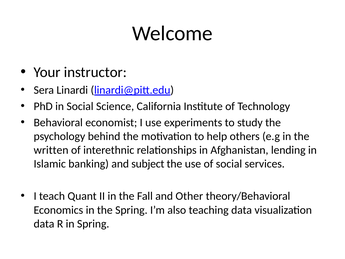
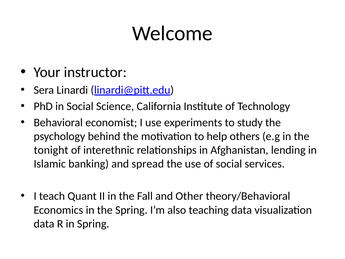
written: written -> tonight (51, 150)
subject: subject -> spread (148, 164)
